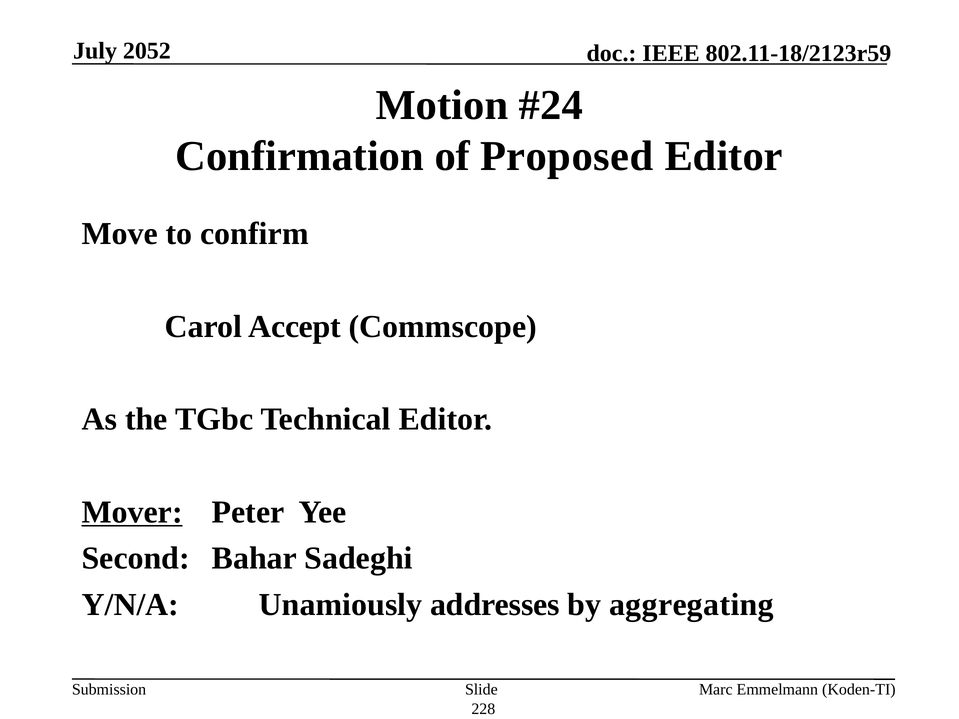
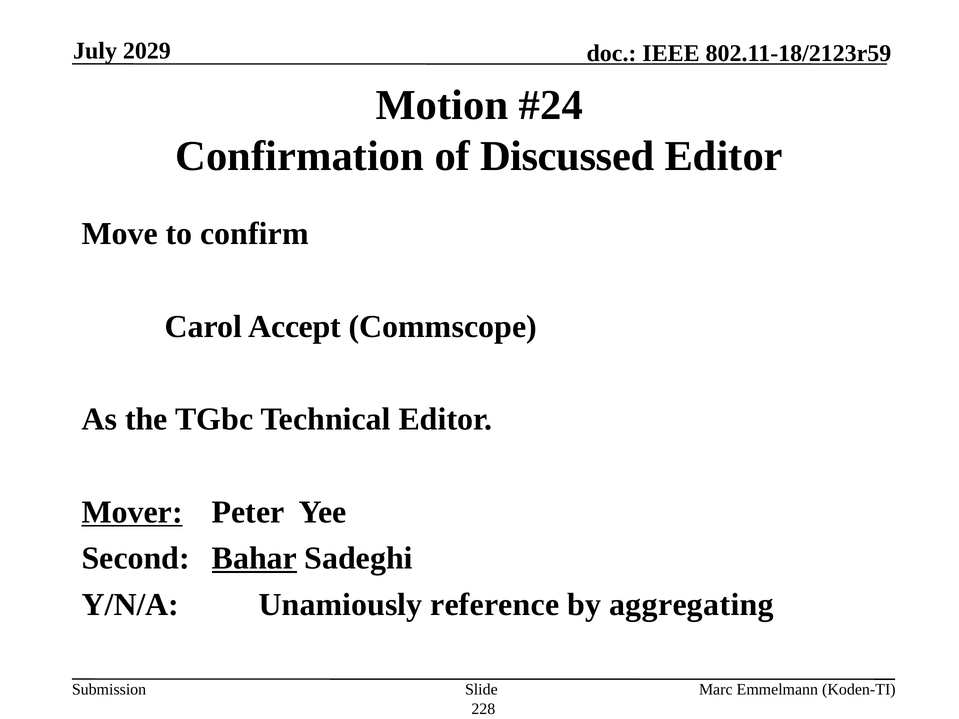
2052: 2052 -> 2029 (147, 51)
Proposed: Proposed -> Discussed (567, 156)
Bahar underline: none -> present (254, 559)
addresses: addresses -> reference (495, 605)
